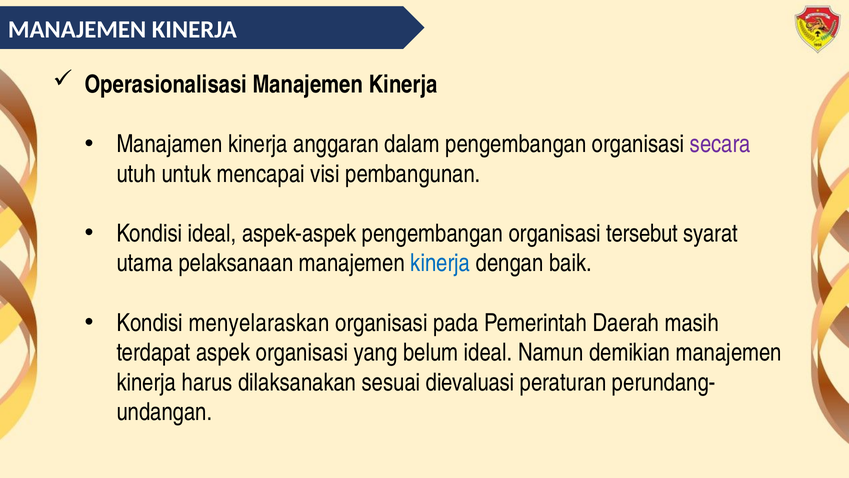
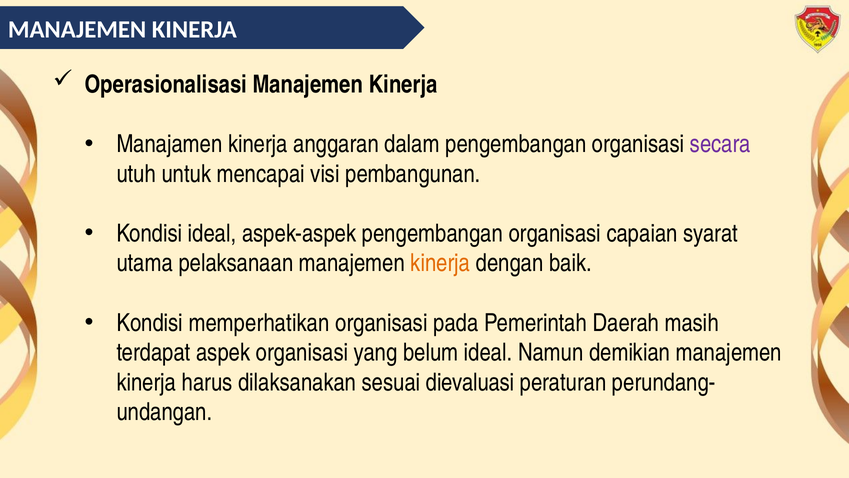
tersebut: tersebut -> capaian (642, 233)
kinerja colour: blue -> orange (440, 263)
menyelaraskan: menyelaraskan -> memperhatikan (259, 323)
